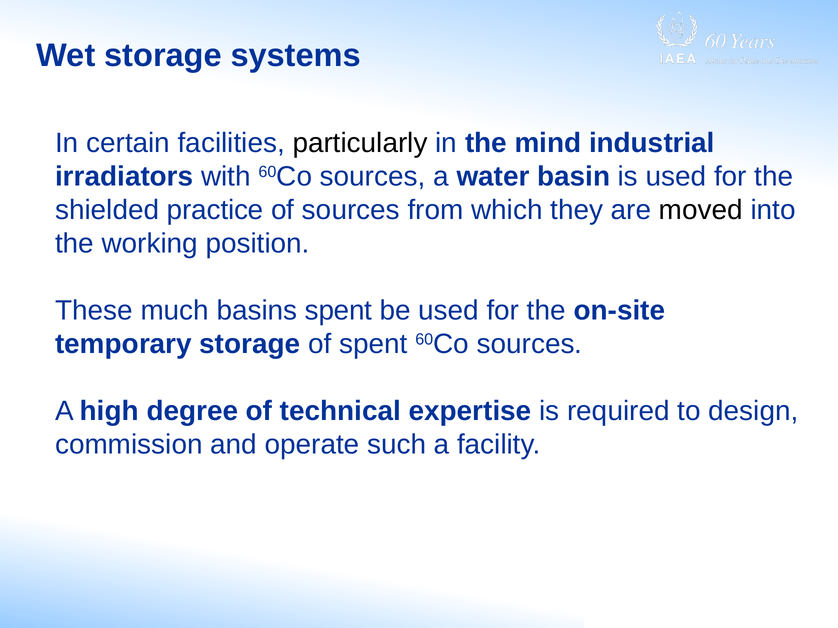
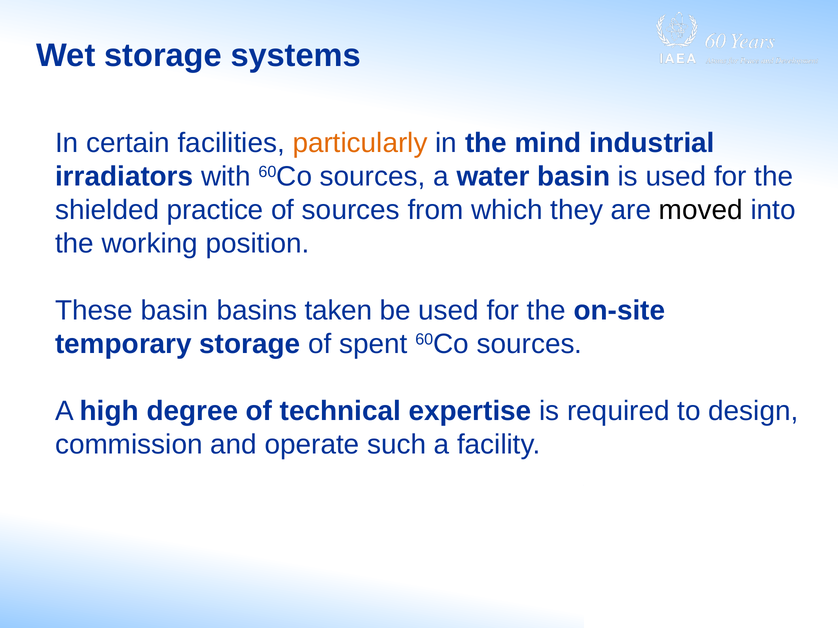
particularly colour: black -> orange (360, 143)
These much: much -> basin (175, 311)
basins spent: spent -> taken (338, 311)
